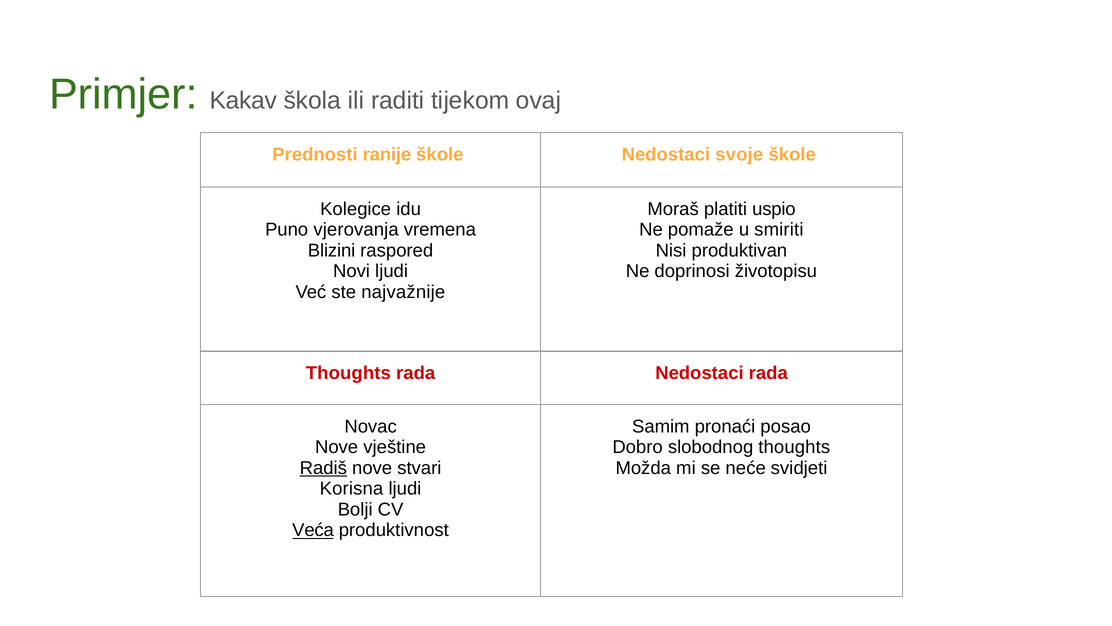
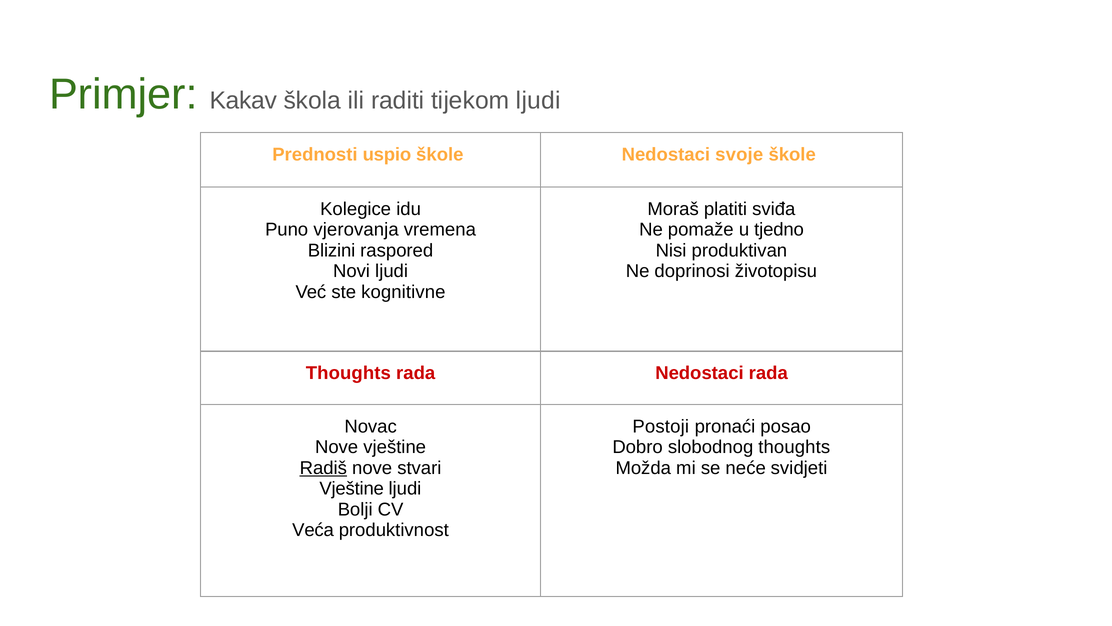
tijekom ovaj: ovaj -> ljudi (538, 100)
ranije: ranije -> uspio (387, 154)
uspio: uspio -> sviđa (774, 209)
smiriti: smiriti -> tjedno (779, 230)
najvažnije: najvažnije -> kognitivne (403, 292)
Samim: Samim -> Postoji (661, 426)
Korisna: Korisna -> Vještine (352, 488)
Veća underline: present -> none (313, 530)
